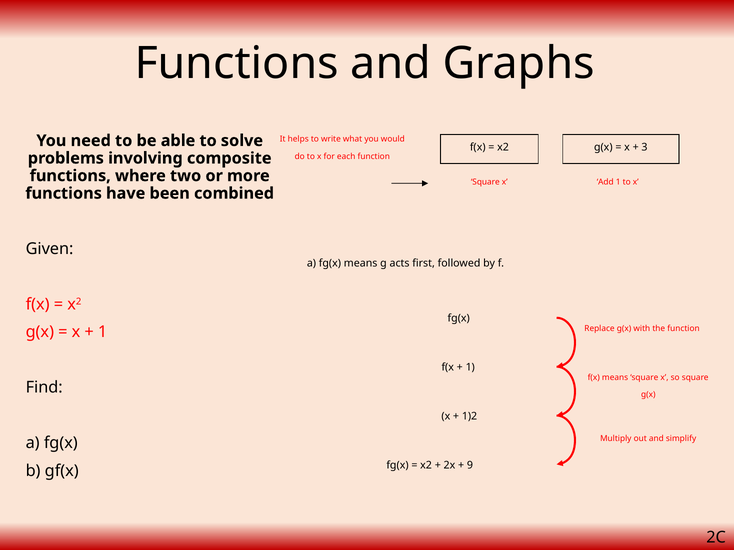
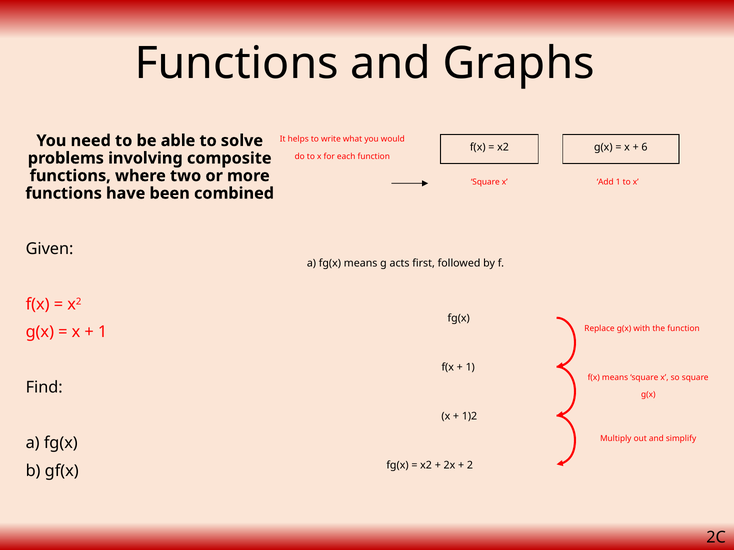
3: 3 -> 6 (644, 147)
9: 9 -> 2 (470, 466)
